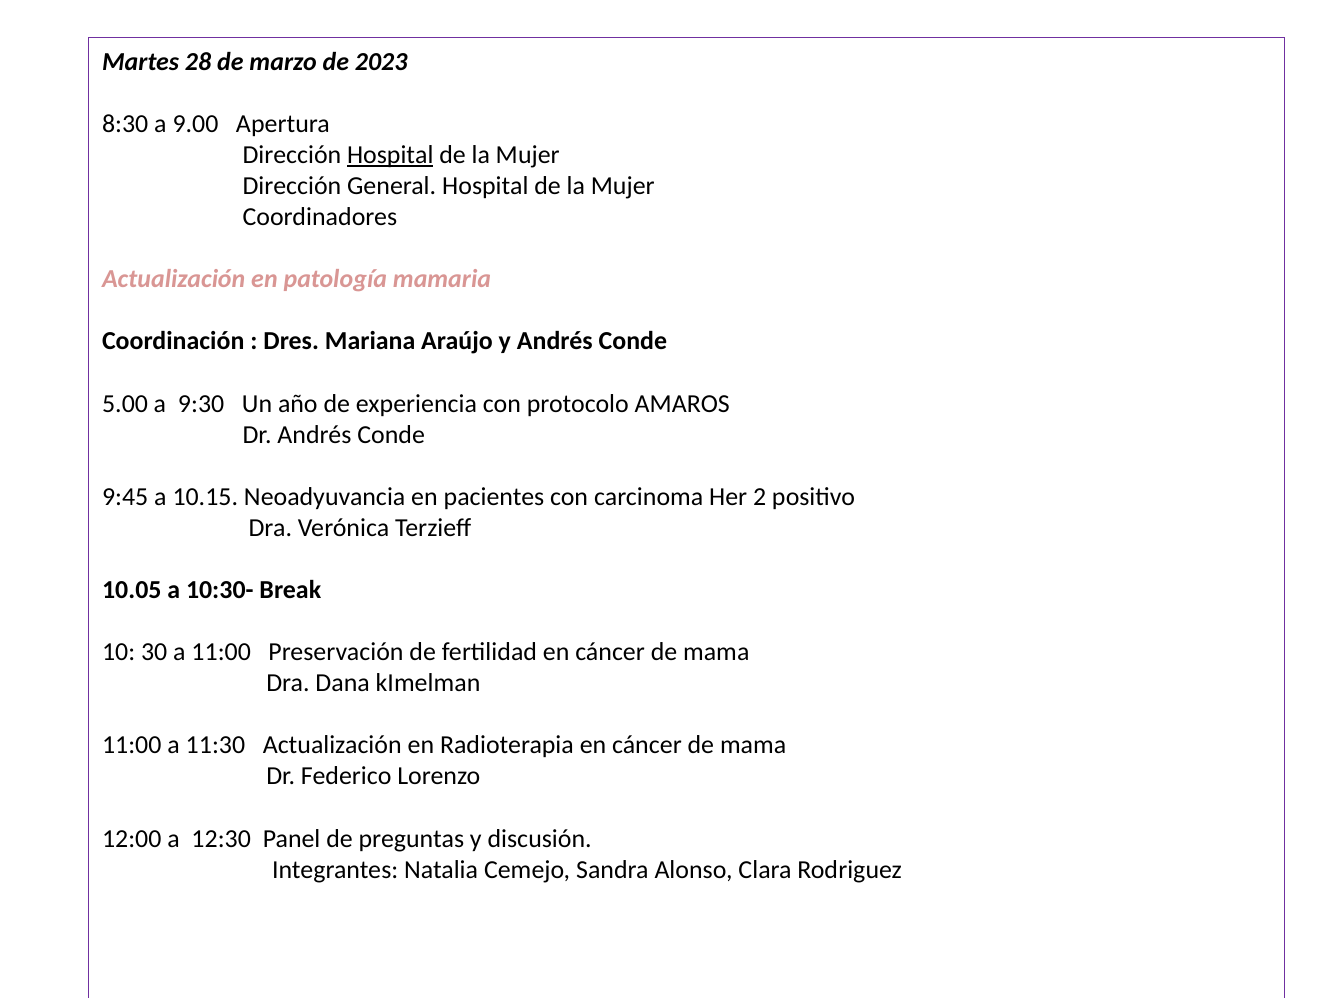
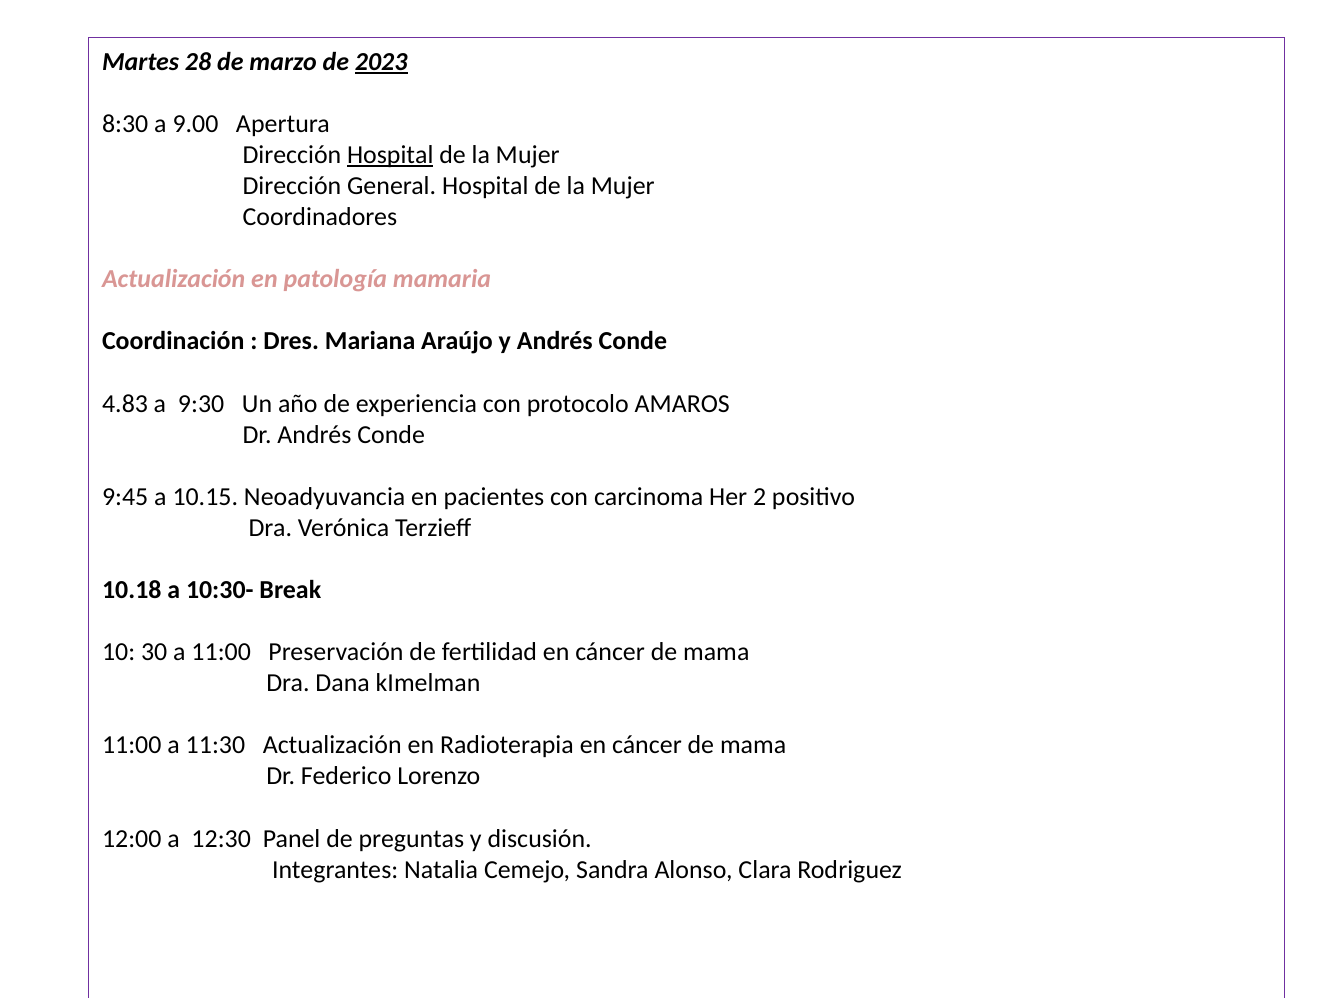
2023 underline: none -> present (381, 62)
5.00: 5.00 -> 4.83 (125, 404)
10.05: 10.05 -> 10.18 (132, 590)
